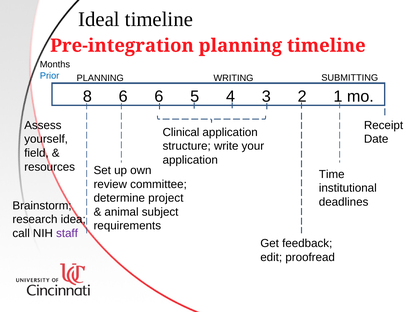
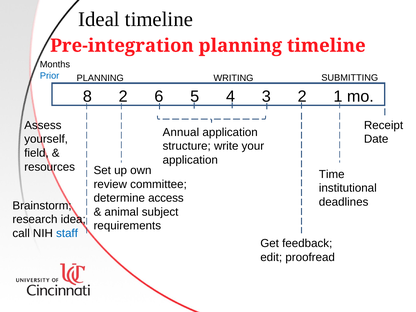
8 6: 6 -> 2 (123, 96)
Clinical: Clinical -> Annual (181, 132)
project: project -> access (166, 198)
staff colour: purple -> blue (67, 233)
